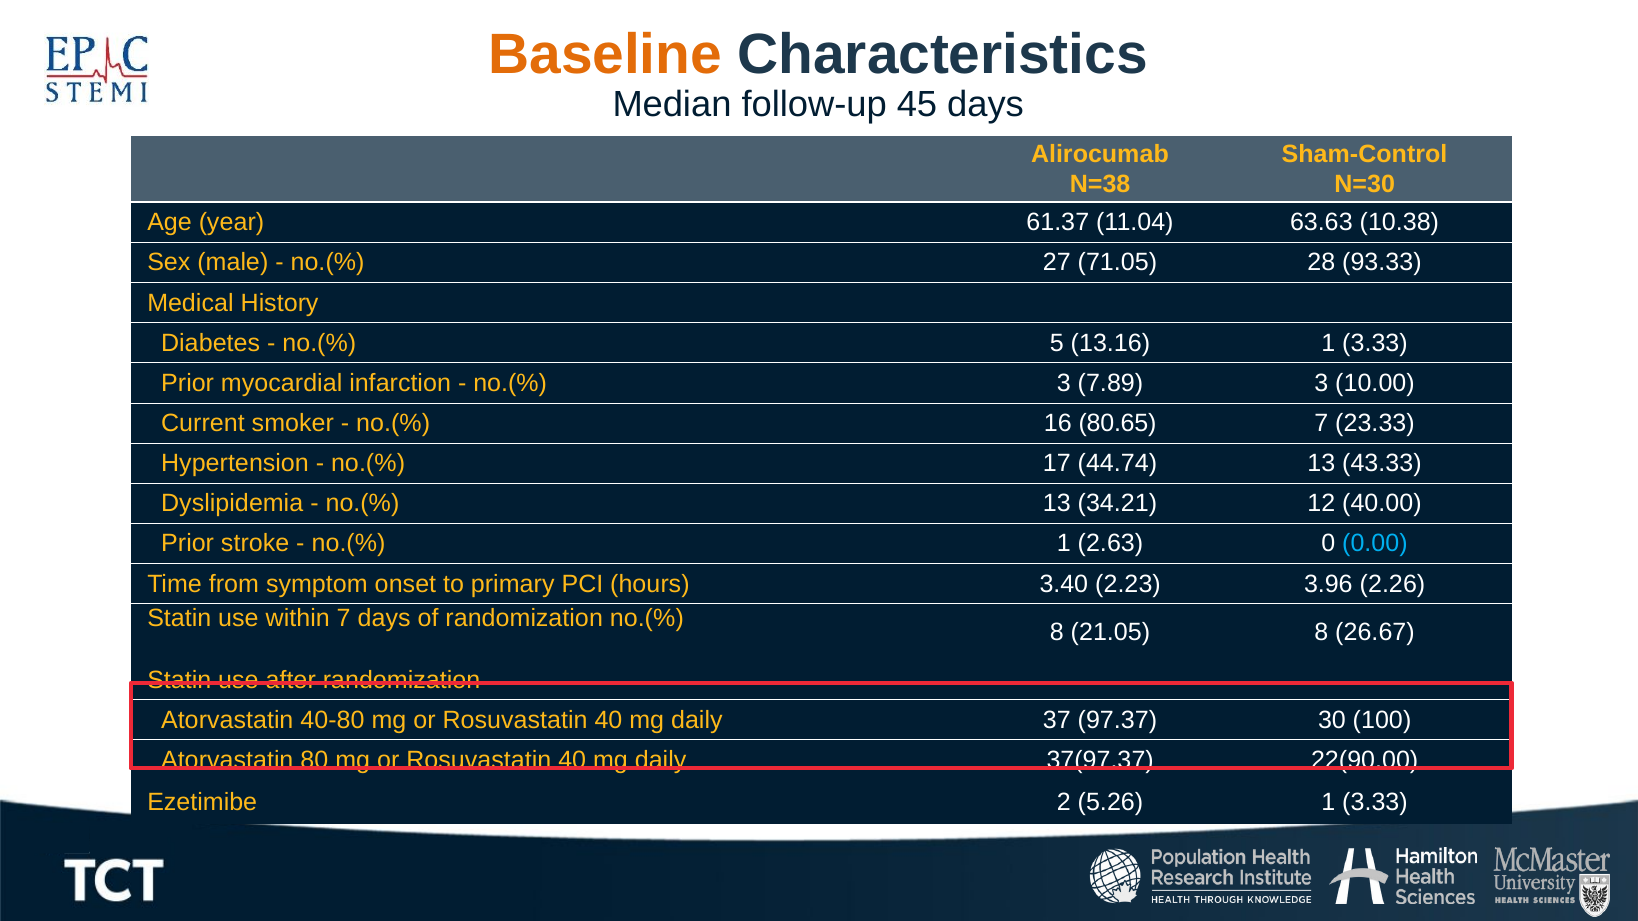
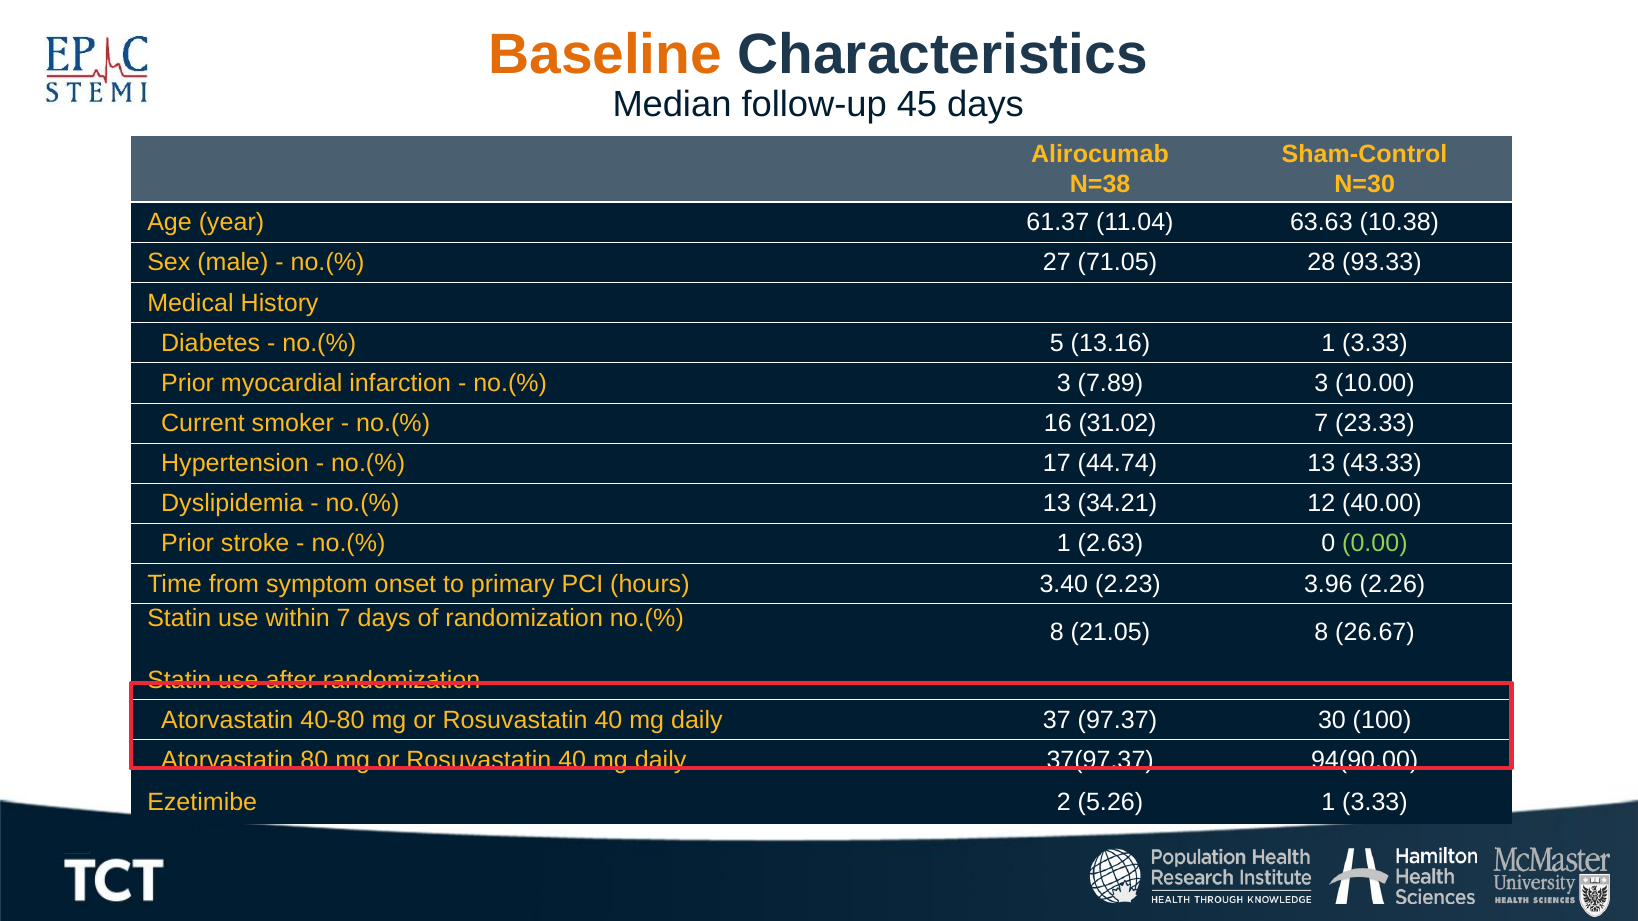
80.65: 80.65 -> 31.02 (1117, 423)
0.00 colour: light blue -> light green (1375, 544)
22(90.00: 22(90.00 -> 94(90.00 (1365, 760)
